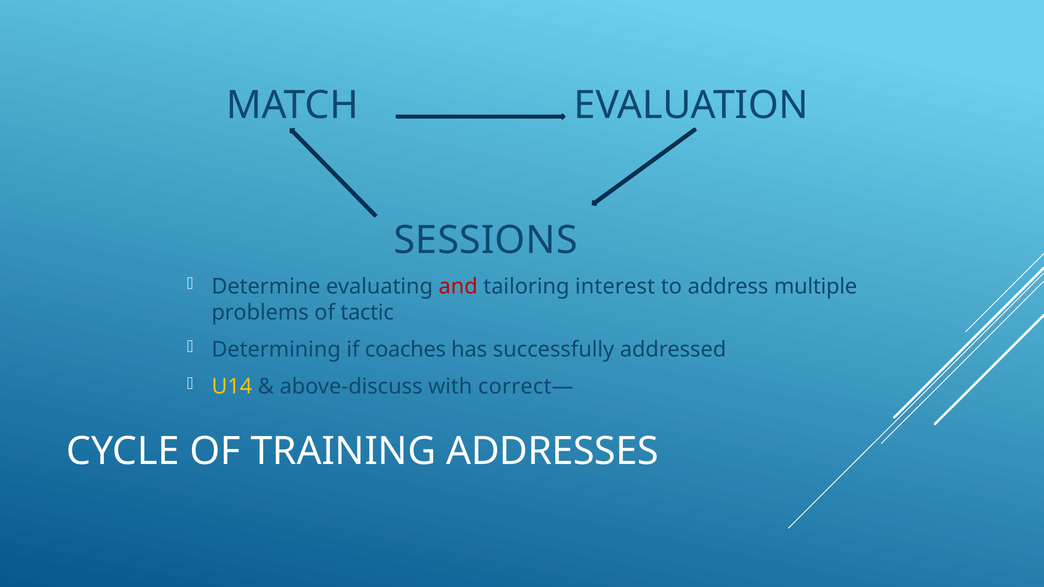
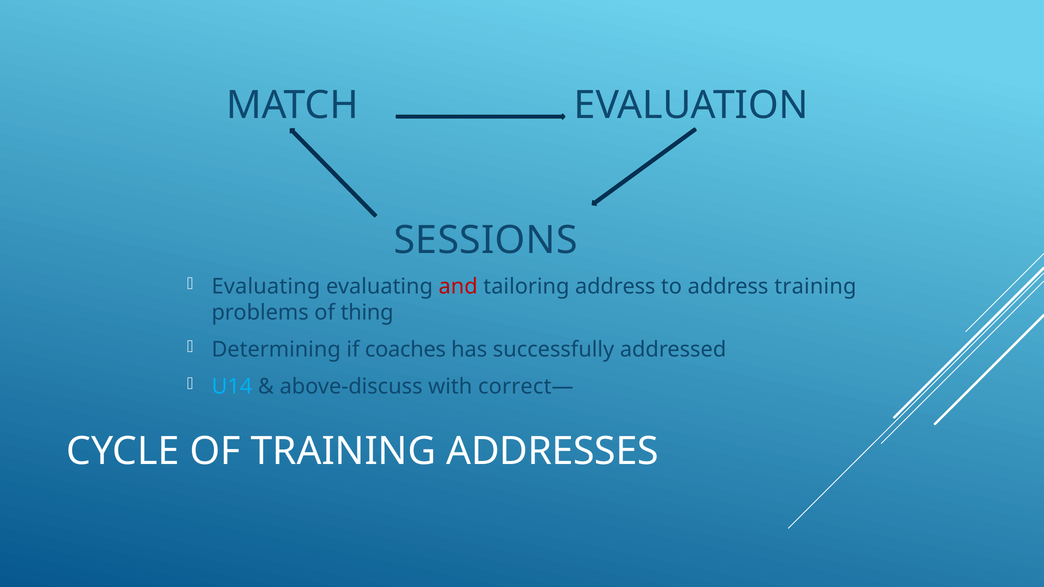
Determine: Determine -> Evaluating (266, 287)
tailoring interest: interest -> address (615, 287)
address multiple: multiple -> training (815, 287)
tactic: tactic -> thing (367, 313)
U14 colour: yellow -> light blue (232, 387)
